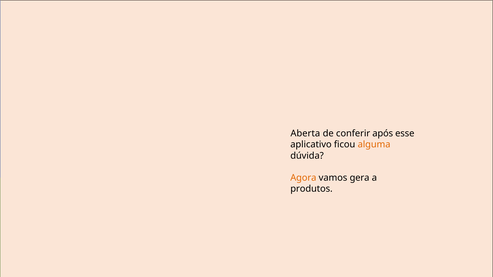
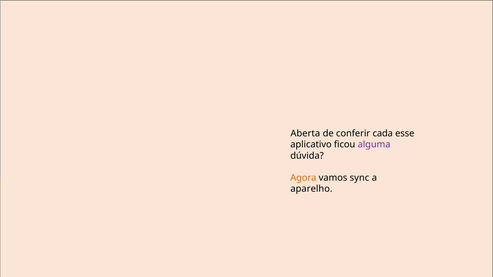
após: após -> cada (383, 134)
alguma colour: orange -> purple (374, 145)
gera: gera -> sync (359, 178)
produtos: produtos -> aparelho (311, 189)
